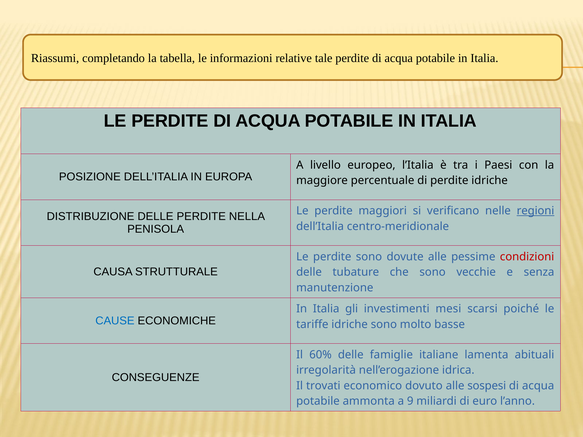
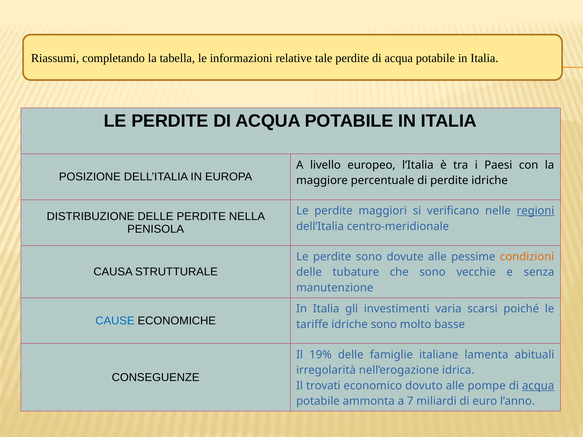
condizioni colour: red -> orange (527, 257)
mesi: mesi -> varia (448, 309)
60%: 60% -> 19% (320, 355)
sospesi: sospesi -> pompe (487, 386)
acqua underline: none -> present (538, 386)
9: 9 -> 7 (410, 401)
